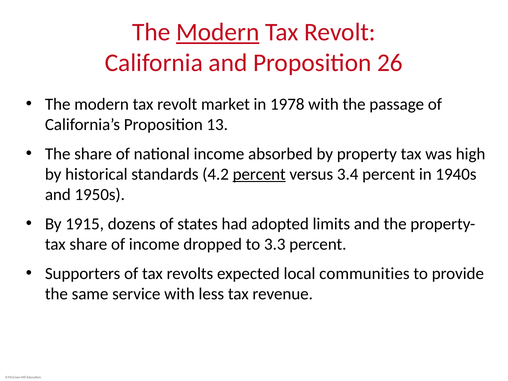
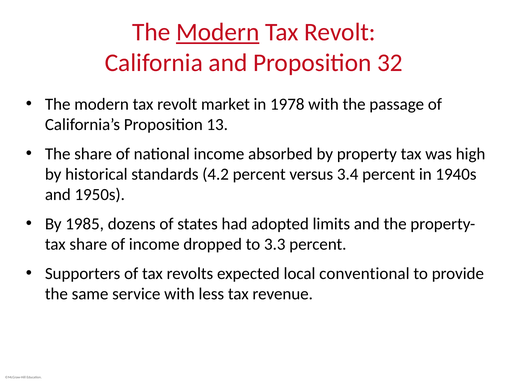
26: 26 -> 32 (390, 63)
percent underline: present -> none (259, 174)
1915: 1915 -> 1985 (85, 224)
communities: communities -> conventional (364, 273)
